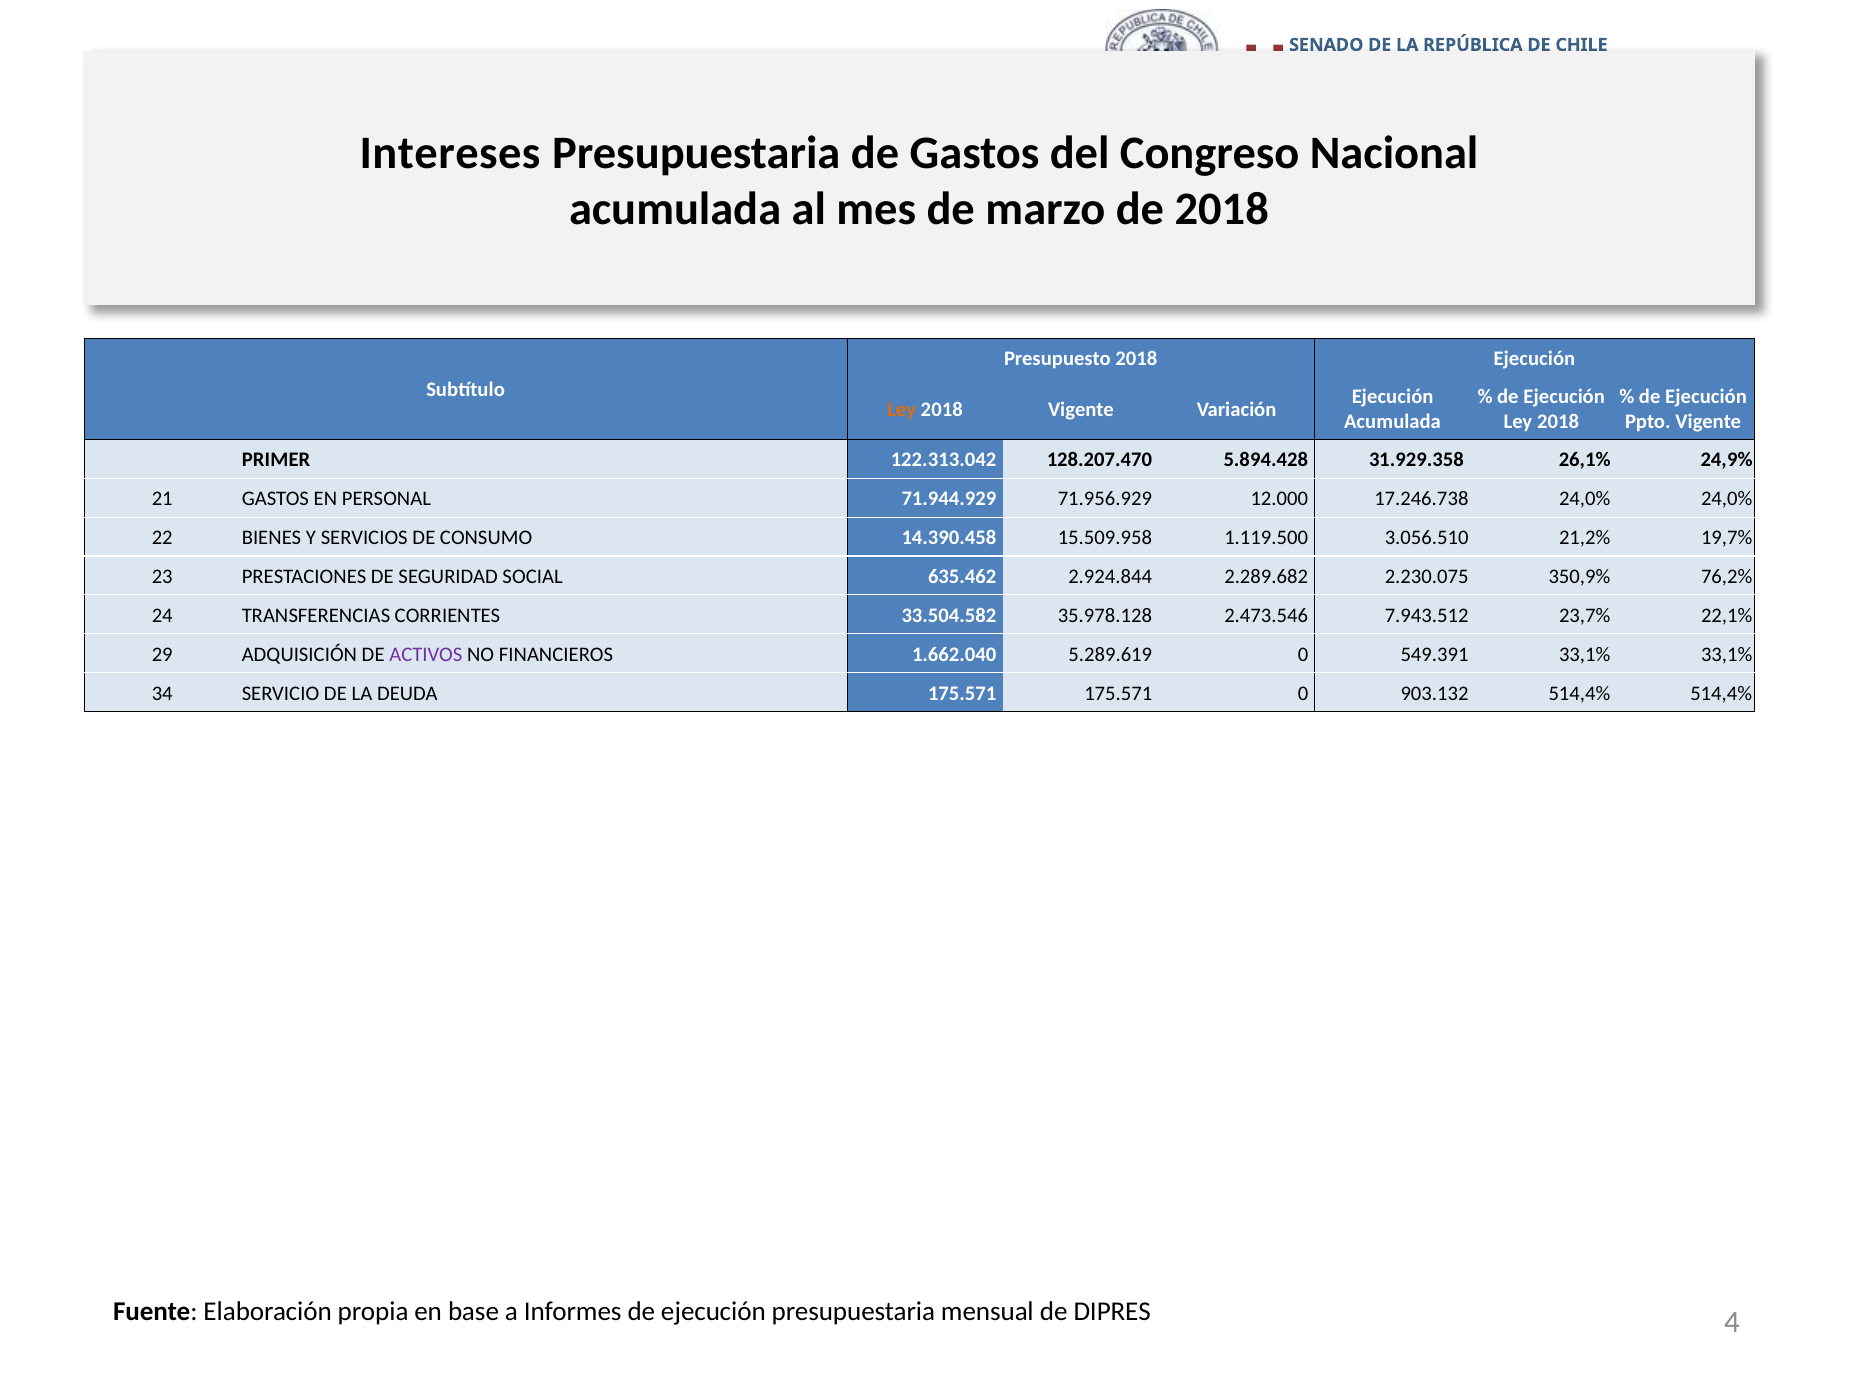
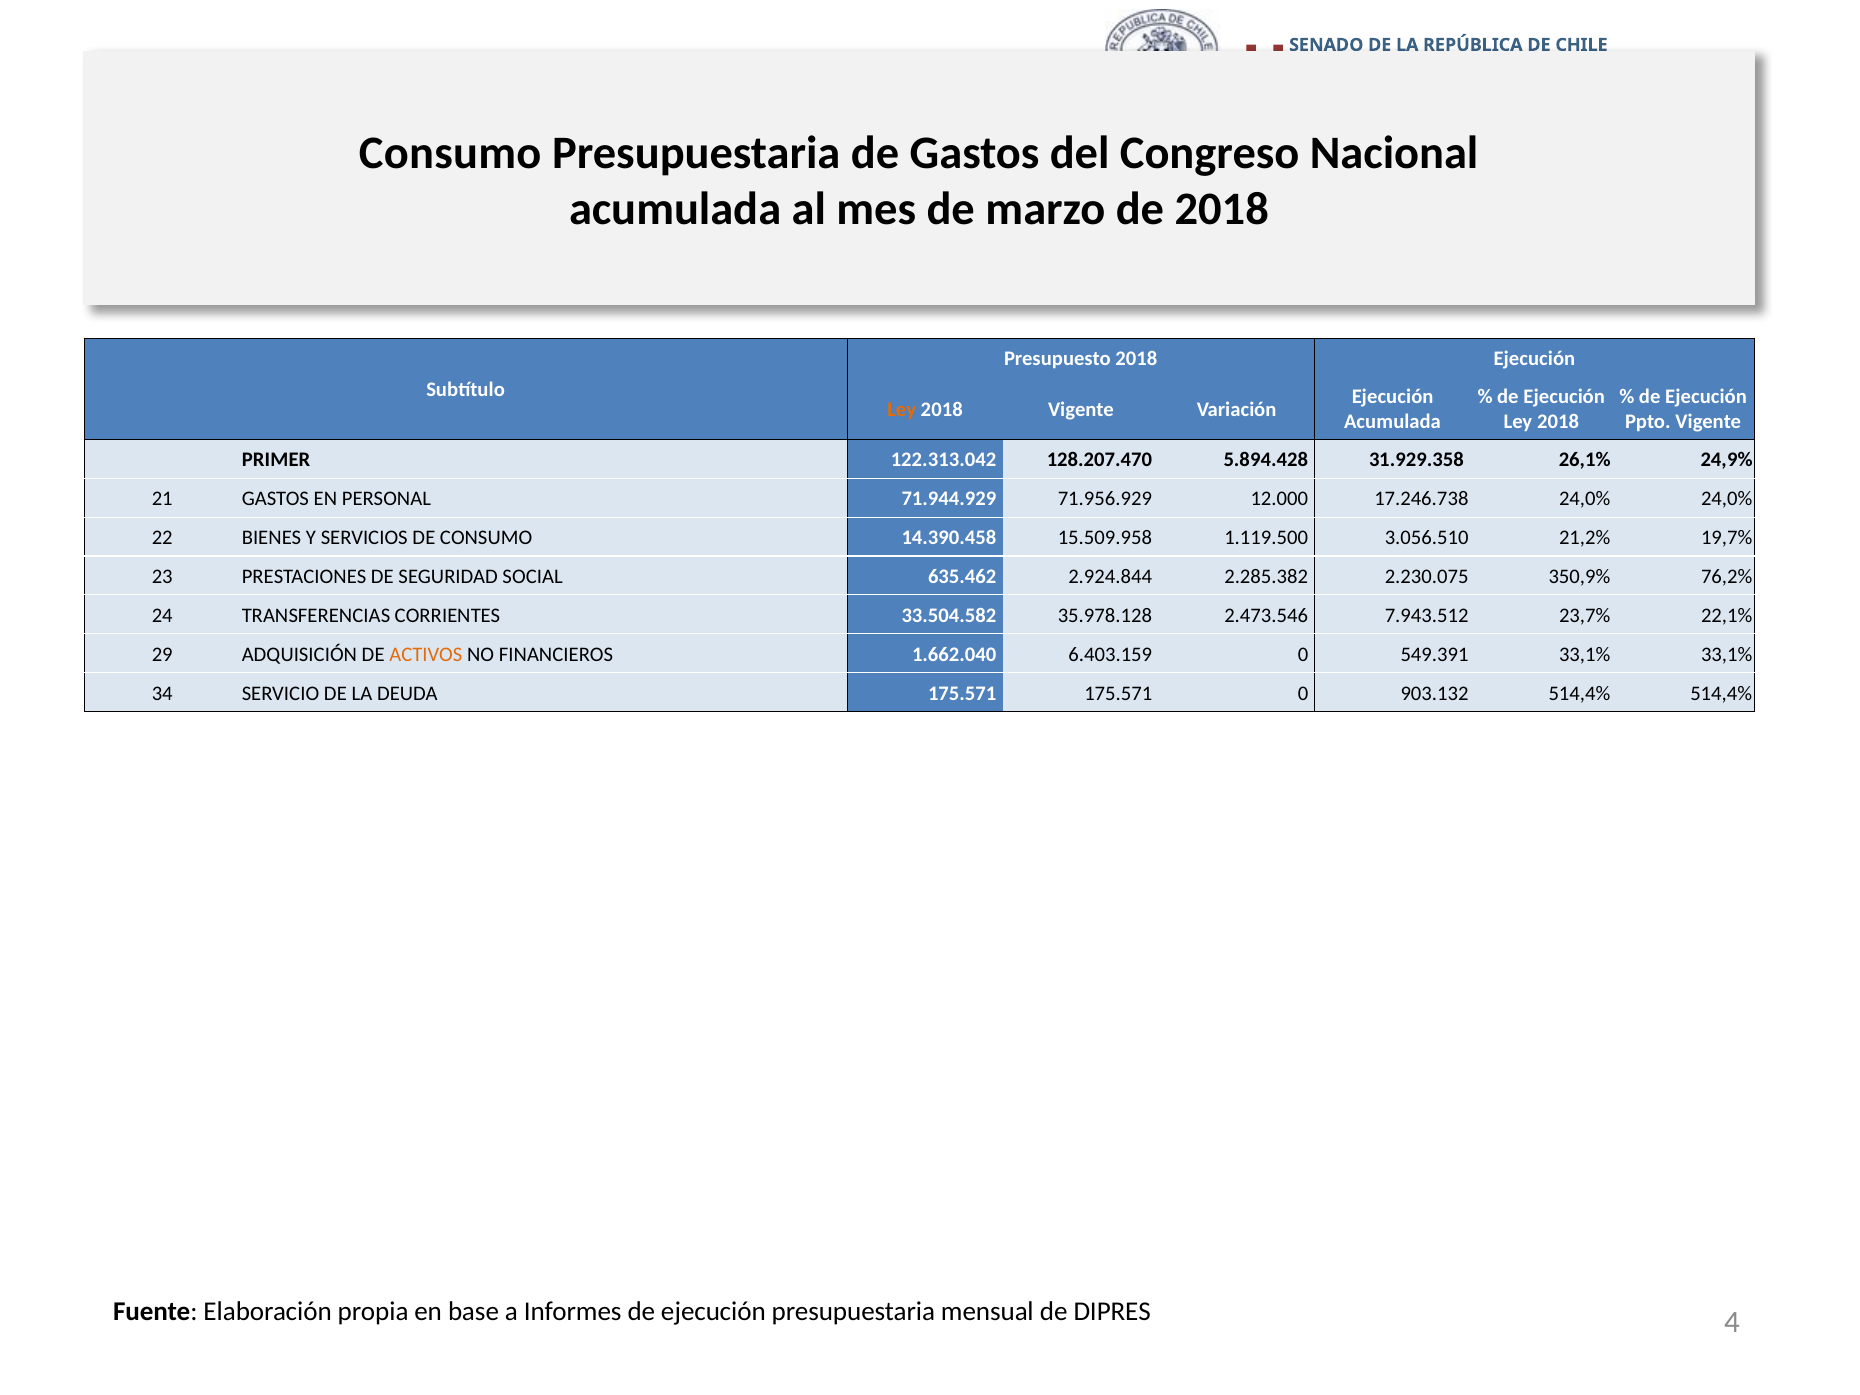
Intereses: Intereses -> Consumo (450, 153)
2.289.682: 2.289.682 -> 2.285.382 (1266, 577)
ACTIVOS colour: purple -> orange (426, 654)
5.289.619: 5.289.619 -> 6.403.159 (1110, 654)
